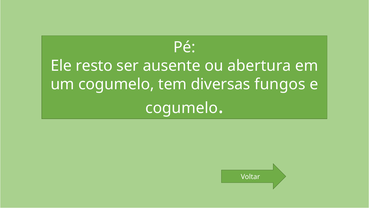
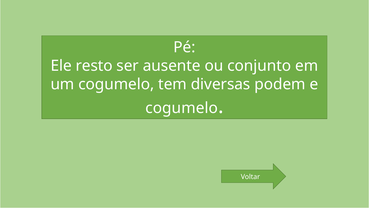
abertura: abertura -> conjunto (259, 66)
fungos: fungos -> podem (280, 84)
